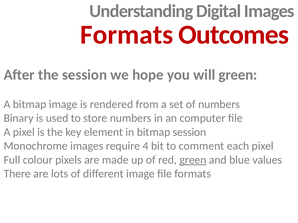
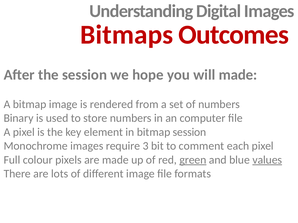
Formats: Formats -> Bitmaps (127, 35)
will green: green -> made (238, 75)
4: 4 -> 3 (146, 146)
values underline: none -> present (267, 160)
